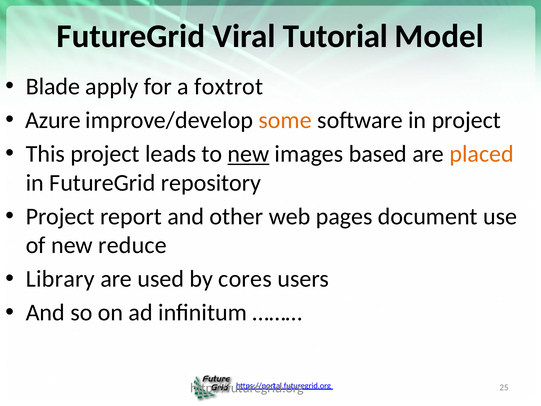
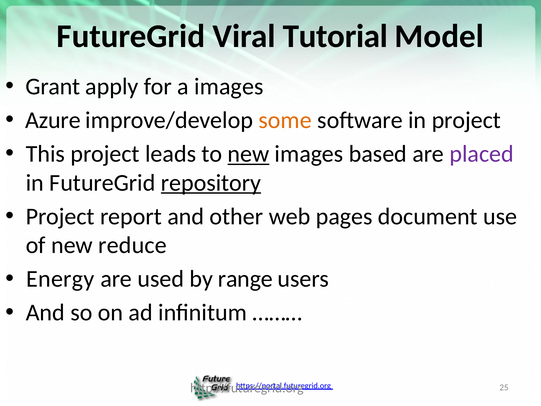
Blade: Blade -> Grant (53, 86)
a foxtrot: foxtrot -> images (229, 86)
placed colour: orange -> purple (482, 154)
repository underline: none -> present (211, 183)
Library: Library -> Energy (60, 279)
cores: cores -> range (245, 279)
